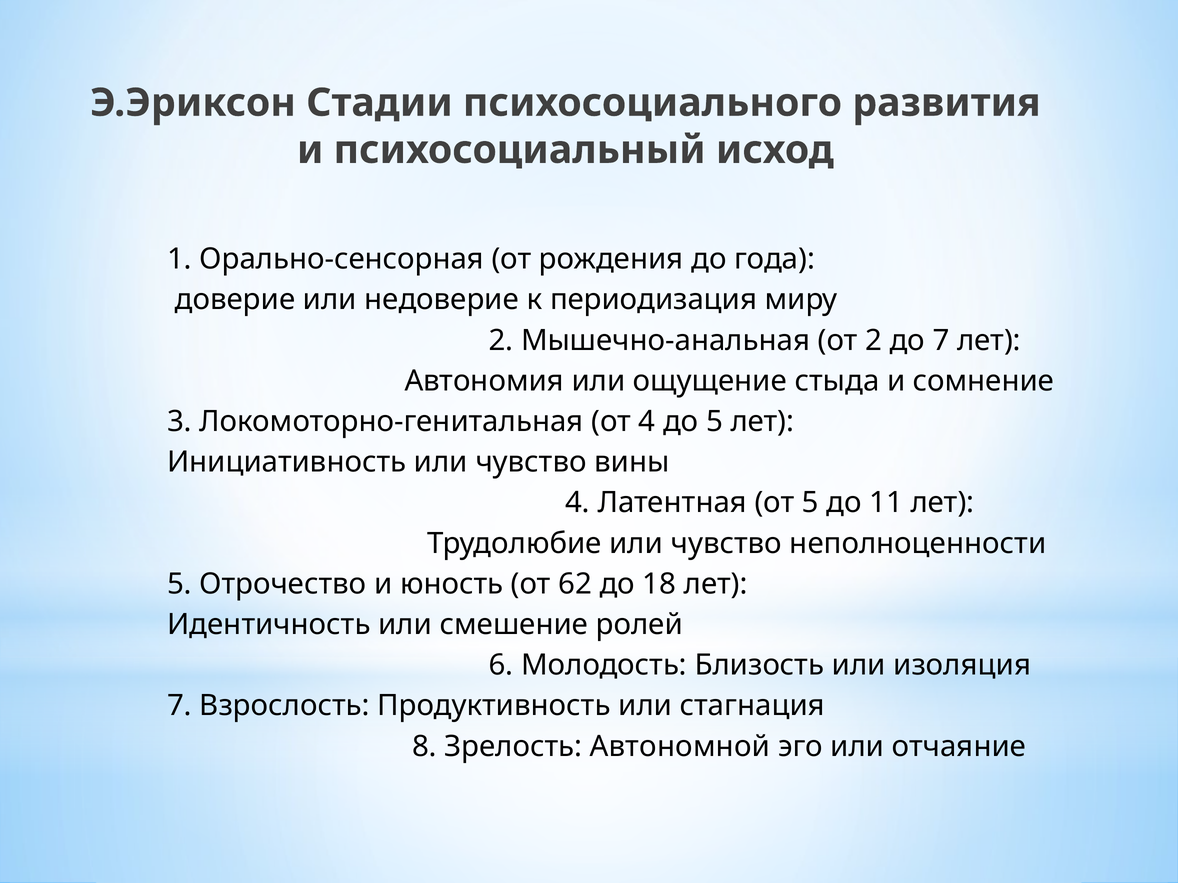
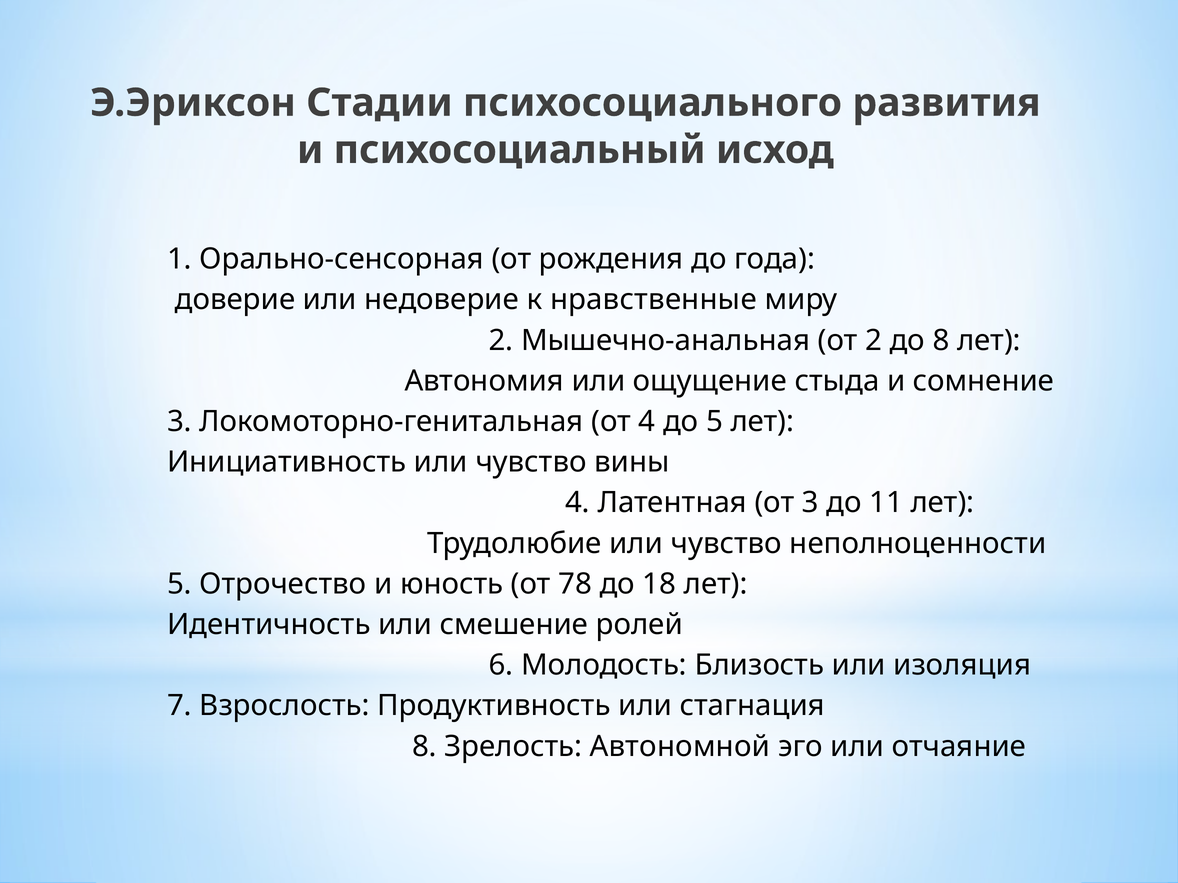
периодизация: периодизация -> нравственные (653, 300)
до 7: 7 -> 8 (941, 341)
от 5: 5 -> 3 (810, 503)
62: 62 -> 78 (575, 584)
